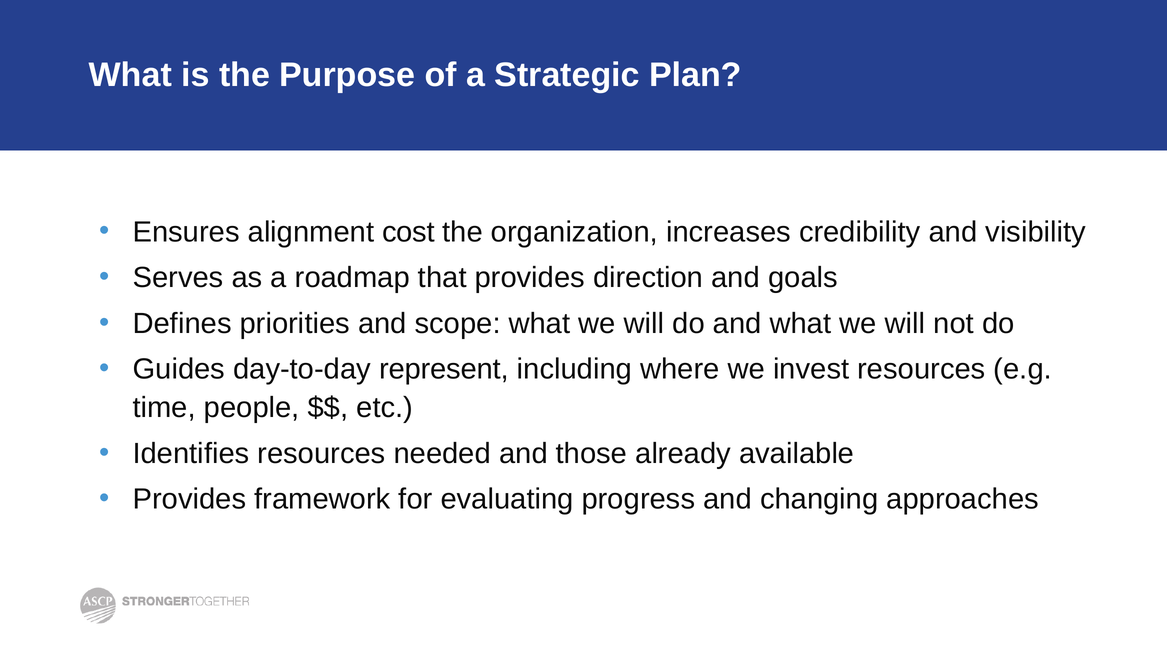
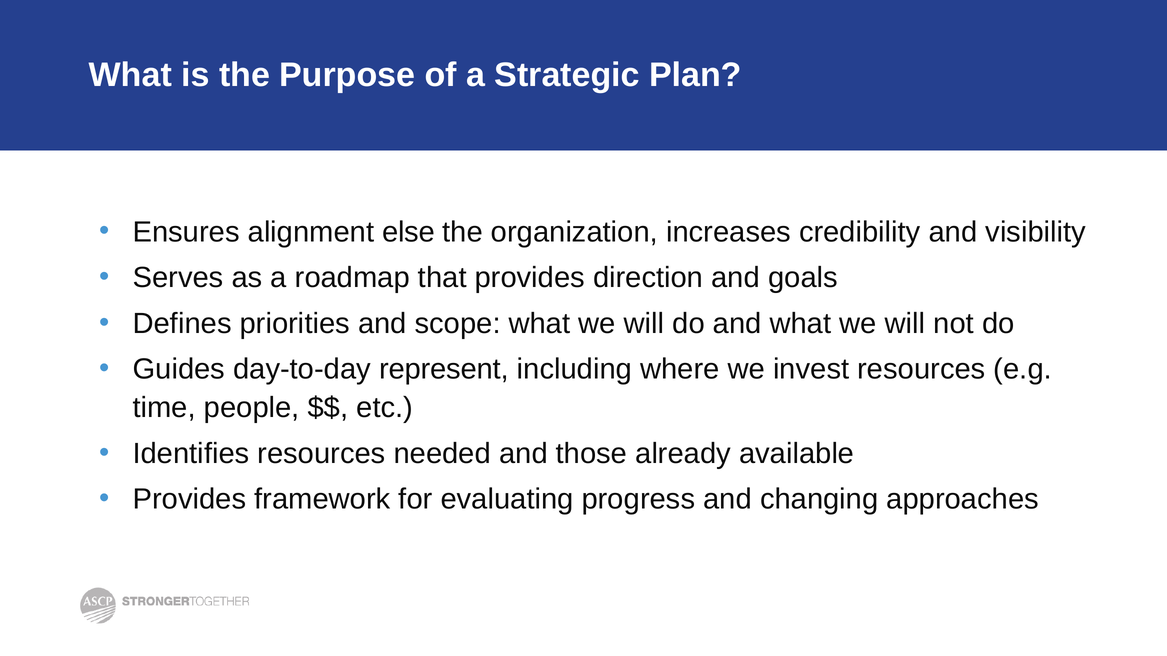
cost: cost -> else (408, 232)
